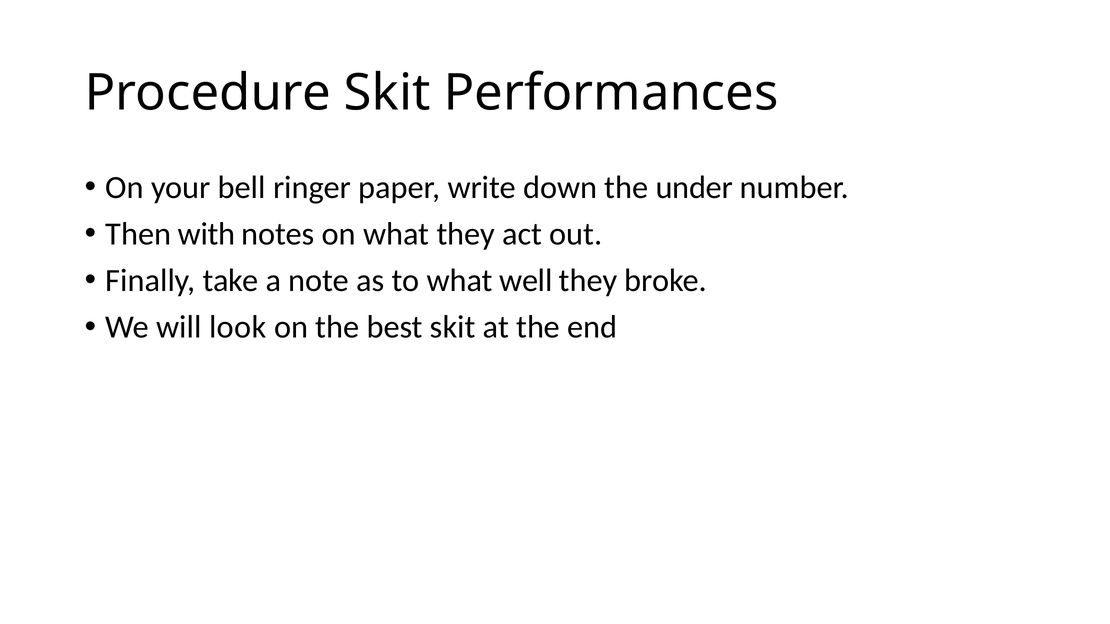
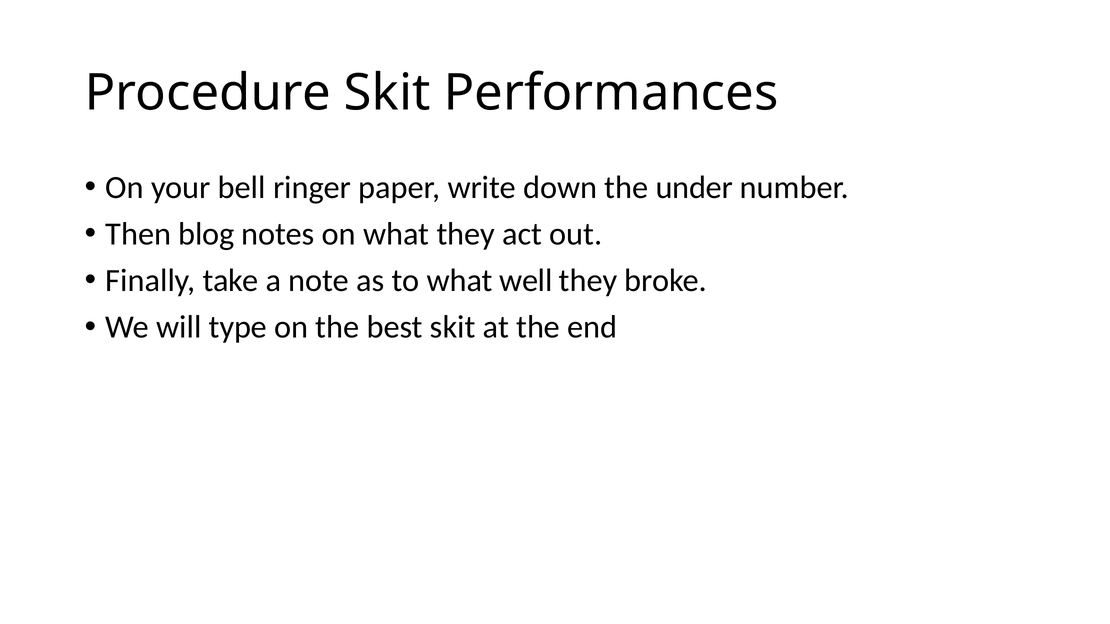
with: with -> blog (206, 234)
look: look -> type (238, 327)
